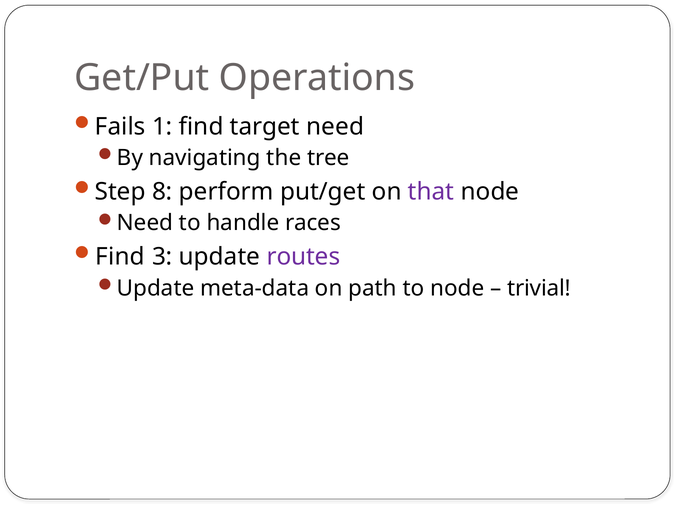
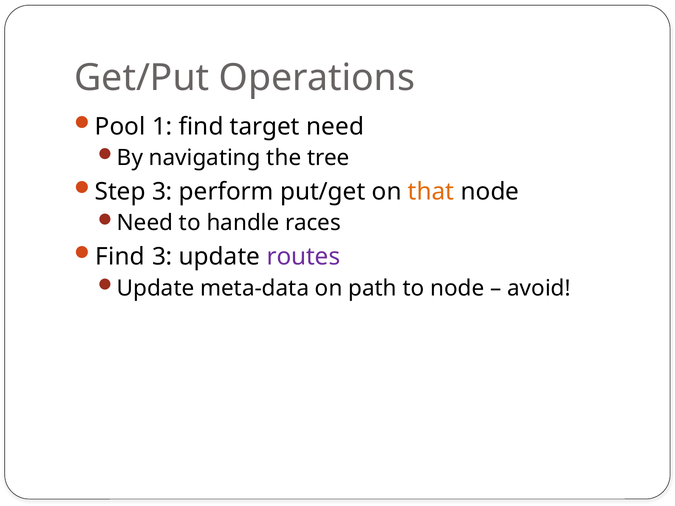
Fails: Fails -> Pool (120, 127)
Step 8: 8 -> 3 (162, 192)
that colour: purple -> orange (431, 192)
trivial: trivial -> avoid (539, 288)
